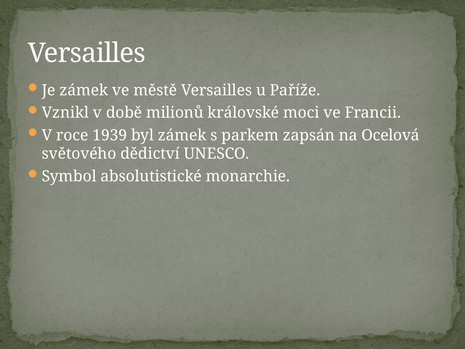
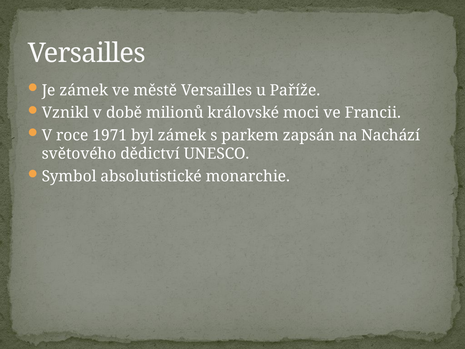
1939: 1939 -> 1971 (110, 135)
Ocelová: Ocelová -> Nachází (391, 135)
